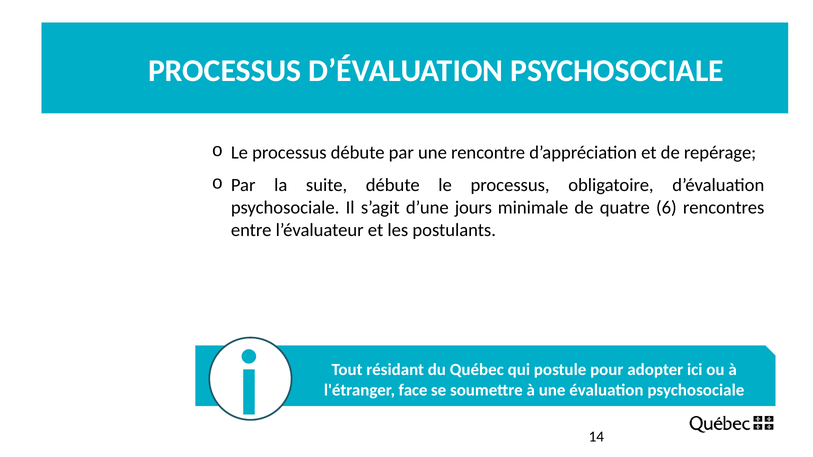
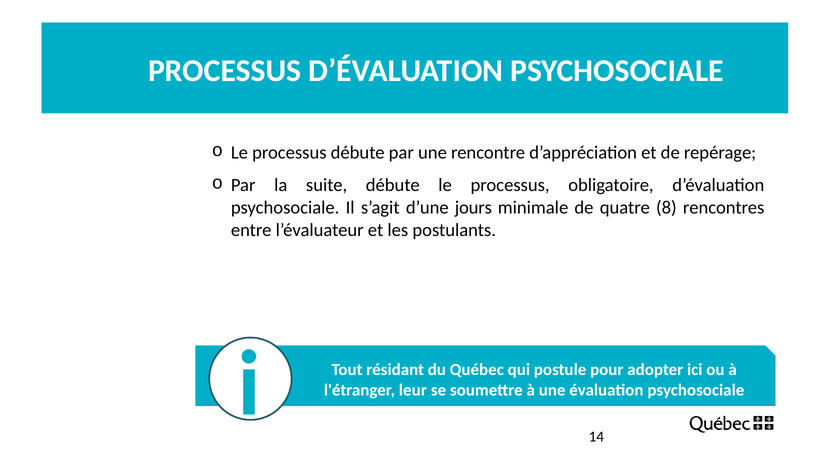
6: 6 -> 8 (666, 208)
face: face -> leur (413, 390)
